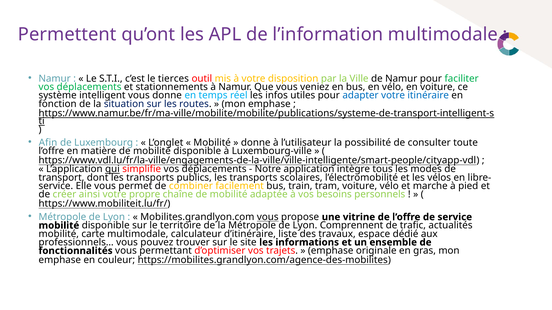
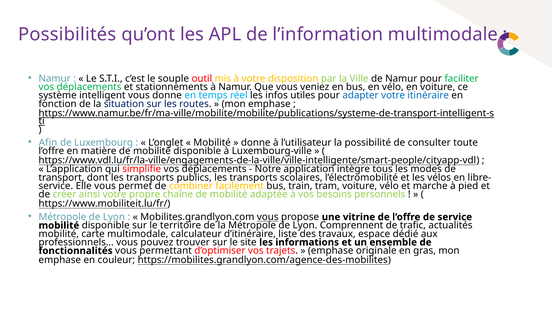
Permettent: Permettent -> Possibilités (67, 34)
tierces: tierces -> souple (173, 79)
qui underline: present -> none (112, 169)
